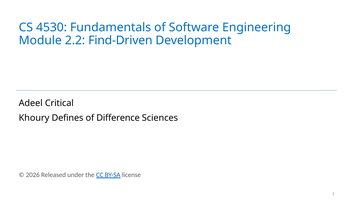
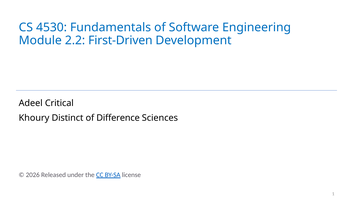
Find-Driven: Find-Driven -> First-Driven (120, 41)
Defines: Defines -> Distinct (67, 118)
